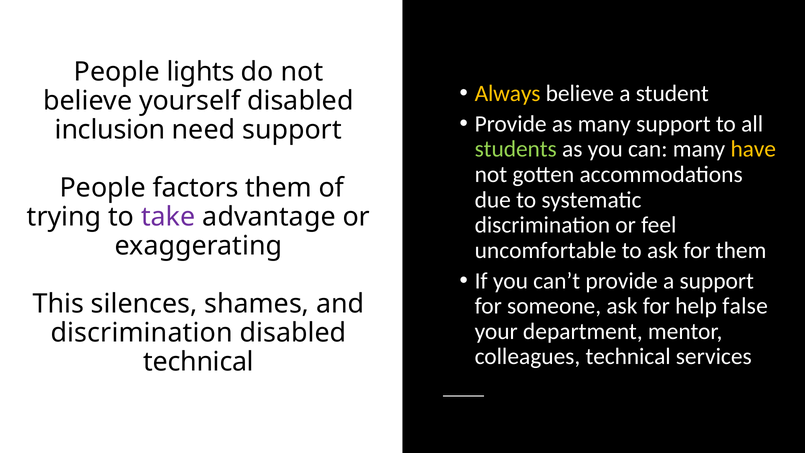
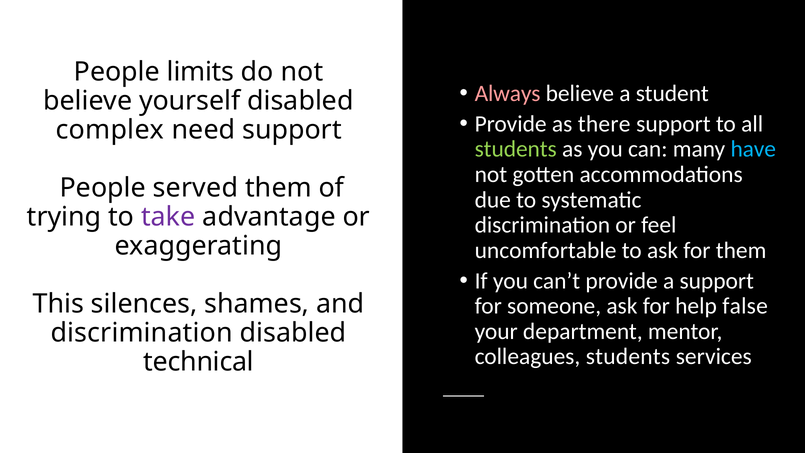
lights: lights -> limits (201, 72)
Always colour: yellow -> pink (508, 93)
as many: many -> there (604, 124)
inclusion: inclusion -> complex (110, 130)
have colour: yellow -> light blue (753, 149)
factors: factors -> served (195, 188)
colleagues technical: technical -> students (628, 357)
